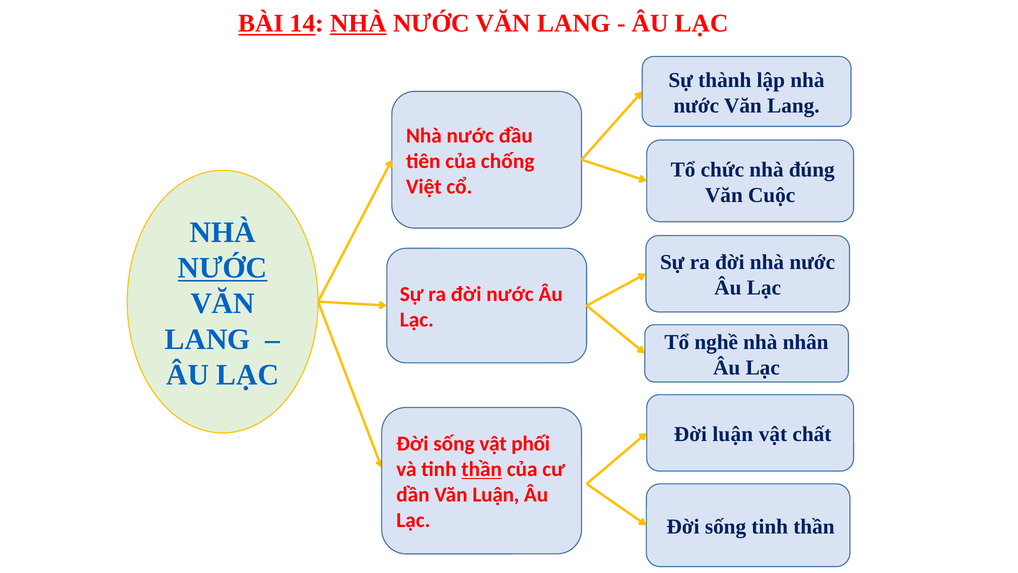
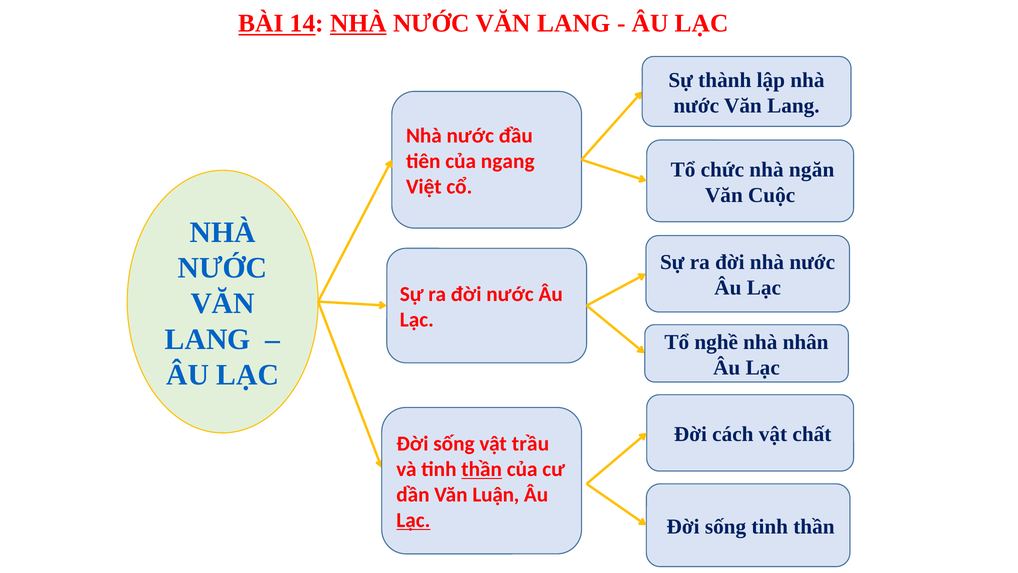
chống: chống -> ngang (508, 161)
đúng: đúng -> ngăn (812, 170)
NƯỚC underline: present -> none (223, 268)
Đời luận: luận -> cách (733, 434)
phối: phối -> trầu (530, 444)
Lạc underline: none -> present (413, 520)
